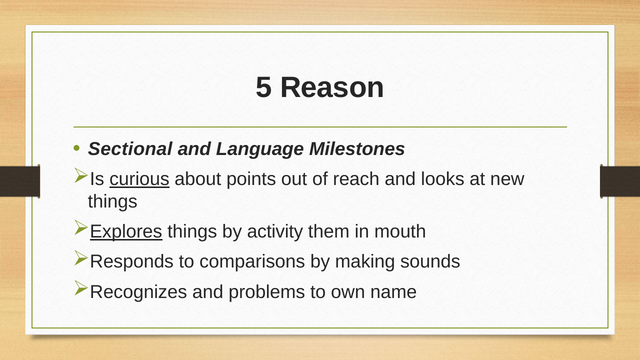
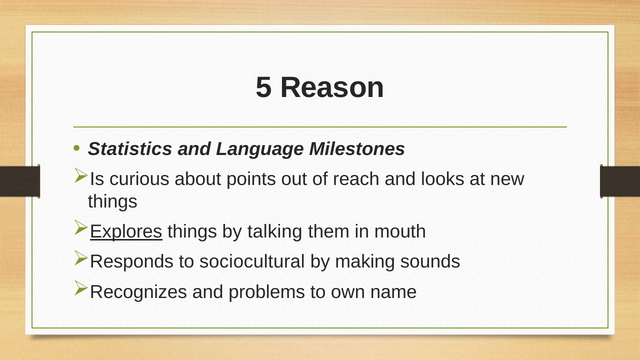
Sectional: Sectional -> Statistics (130, 149)
curious underline: present -> none (139, 179)
activity: activity -> talking (275, 232)
comparisons: comparisons -> sociocultural (252, 262)
